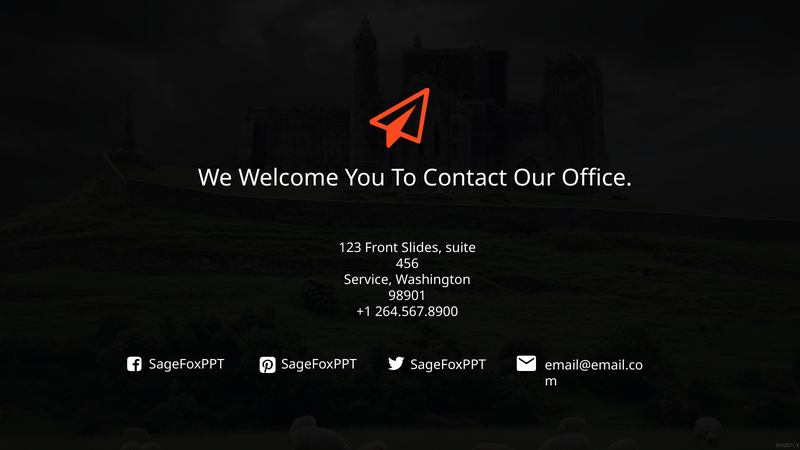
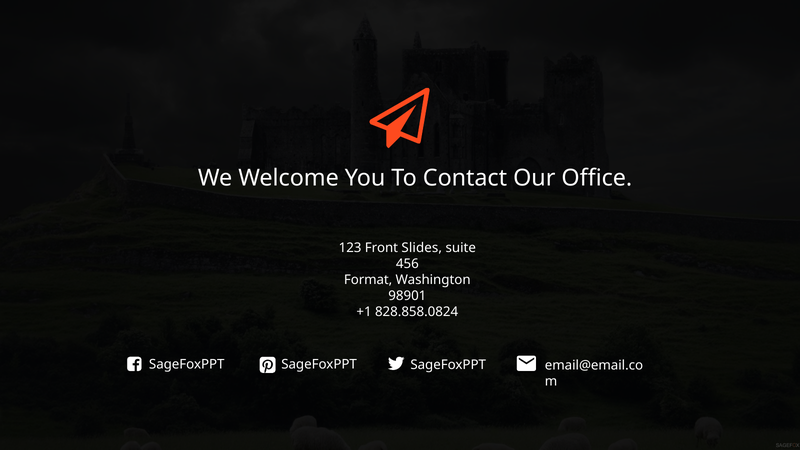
Service: Service -> Format (368, 280)
264.567.8900: 264.567.8900 -> 828.858.0824 (417, 312)
